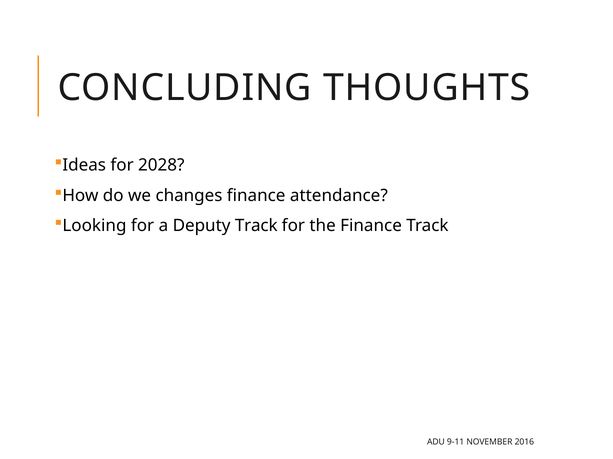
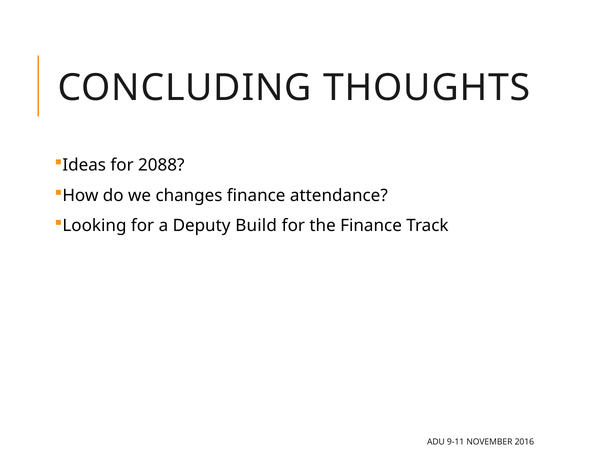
2028: 2028 -> 2088 (161, 165)
Deputy Track: Track -> Build (256, 226)
